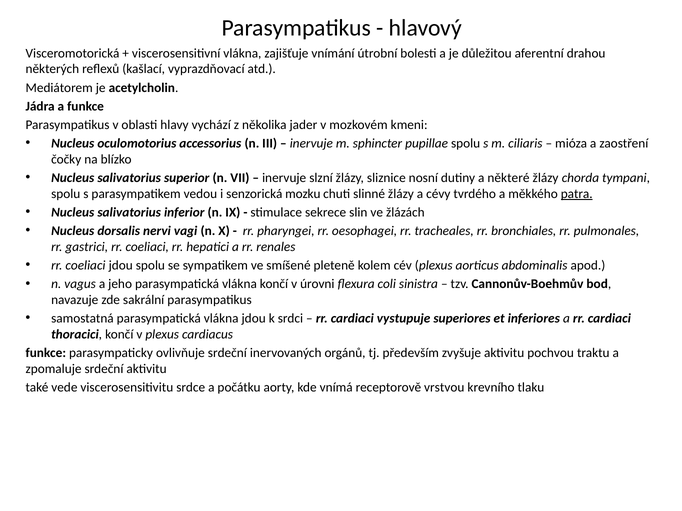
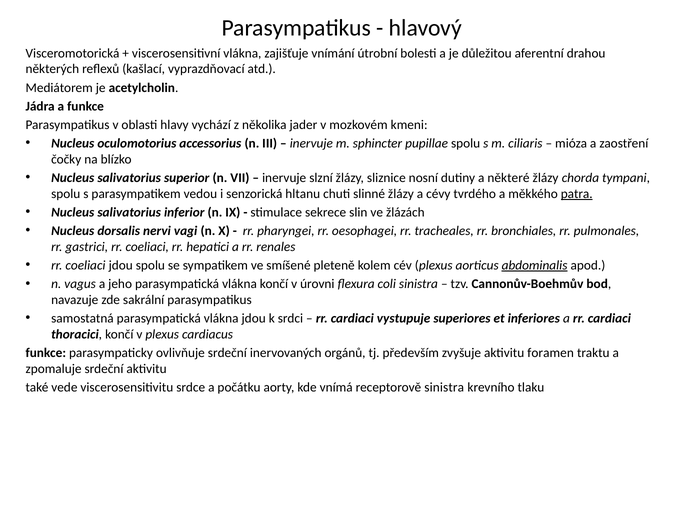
mozku: mozku -> hltanu (303, 194)
abdominalis underline: none -> present (535, 266)
pochvou: pochvou -> foramen (551, 353)
receptorově vrstvou: vrstvou -> sinistra (444, 388)
